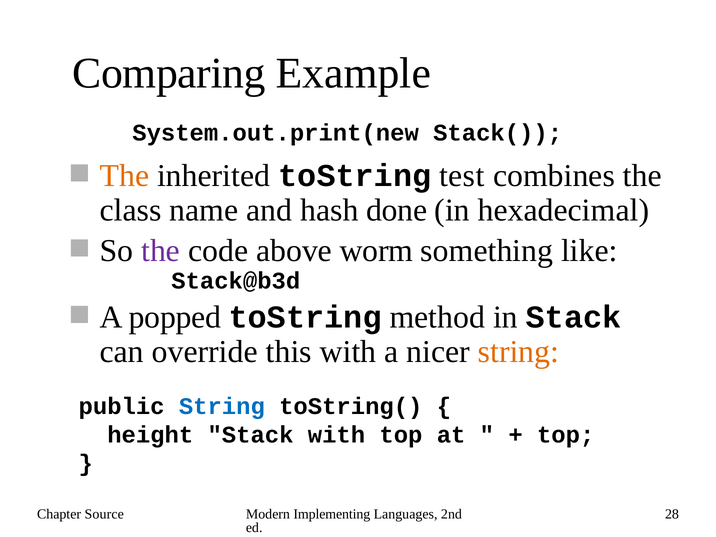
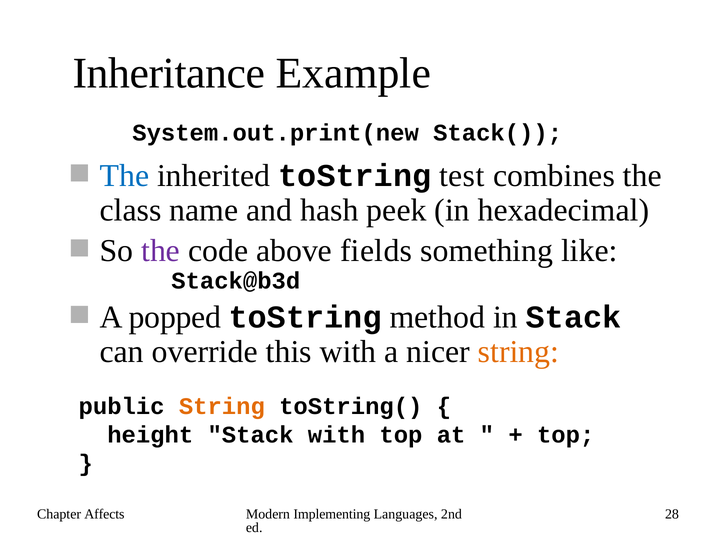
Comparing: Comparing -> Inheritance (169, 73)
The colour: orange -> blue (124, 176)
done: done -> peek (397, 210)
worm: worm -> fields (376, 251)
String colour: blue -> orange (222, 406)
Source: Source -> Affects (104, 514)
